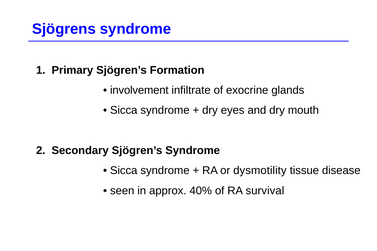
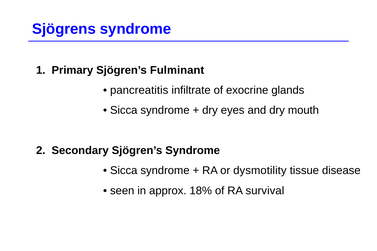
Formation: Formation -> Fulminant (177, 70)
involvement: involvement -> pancreatitis (139, 90)
40%: 40% -> 18% (201, 191)
